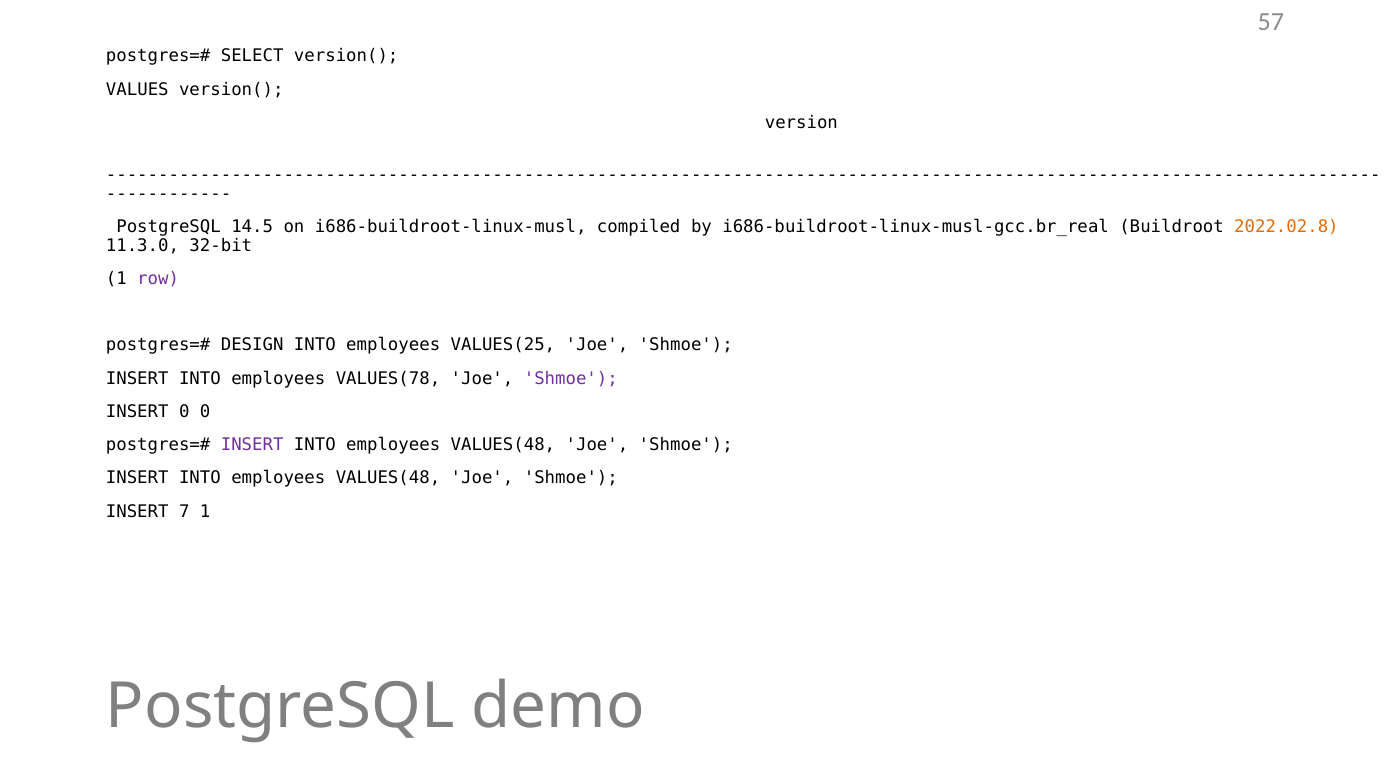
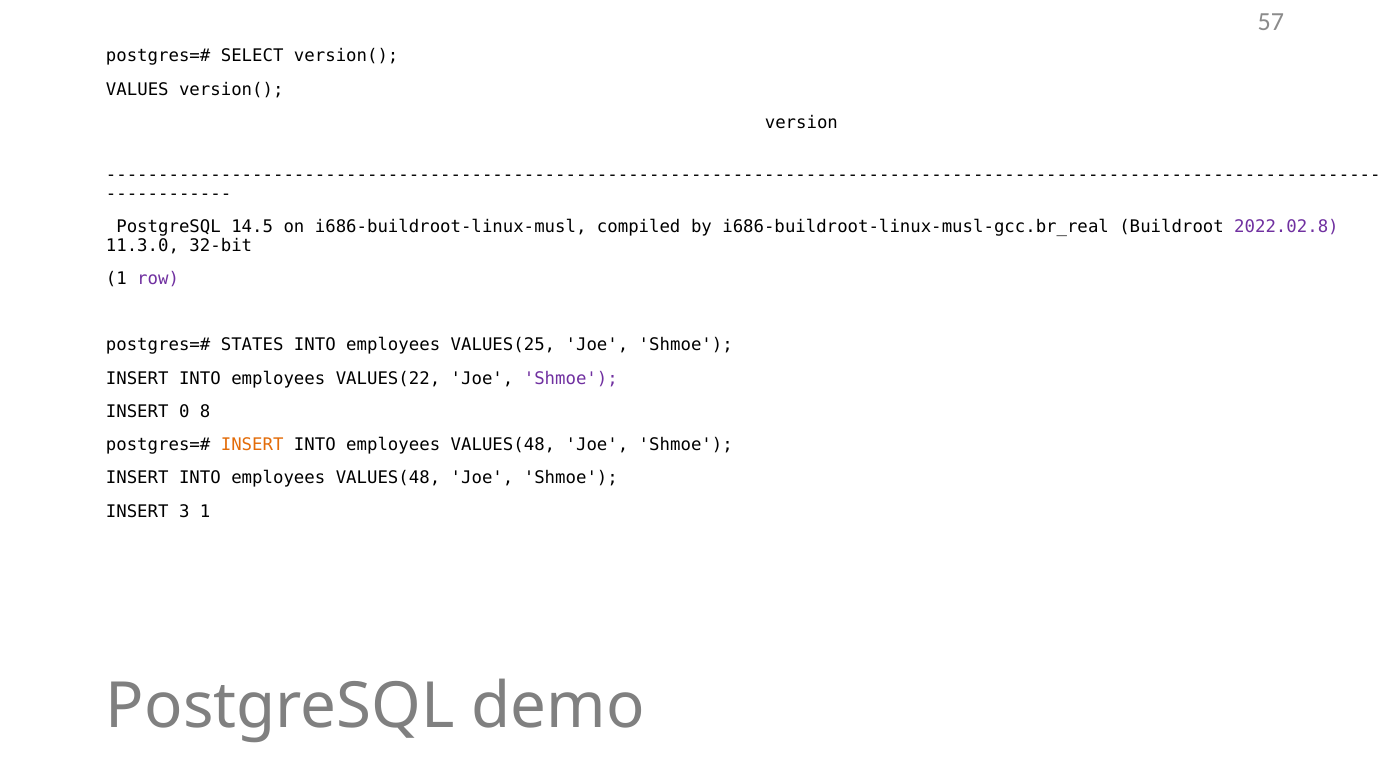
2022.02.8 colour: orange -> purple (1286, 227)
DESIGN: DESIGN -> STATES (252, 345)
VALUES(78: VALUES(78 -> VALUES(22 (388, 378)
0 0: 0 -> 8 (205, 412)
INSERT colour: purple -> orange (252, 445)
7: 7 -> 3 (184, 511)
